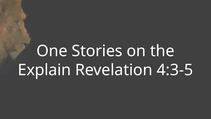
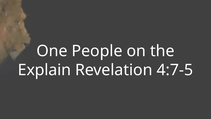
Stories: Stories -> People (97, 51)
4:3-5: 4:3-5 -> 4:7-5 (175, 70)
